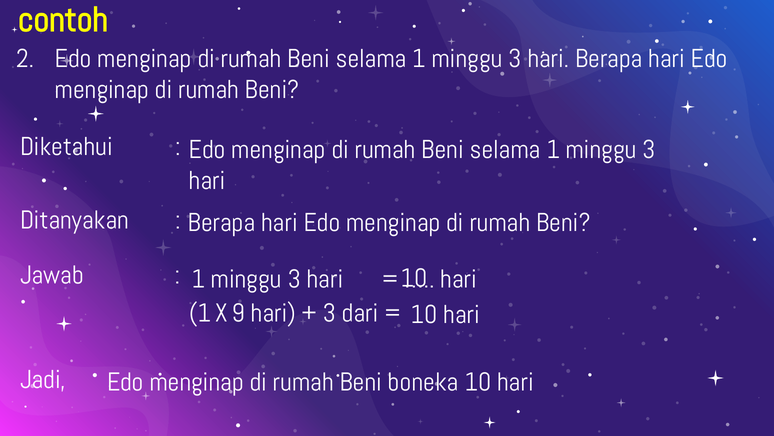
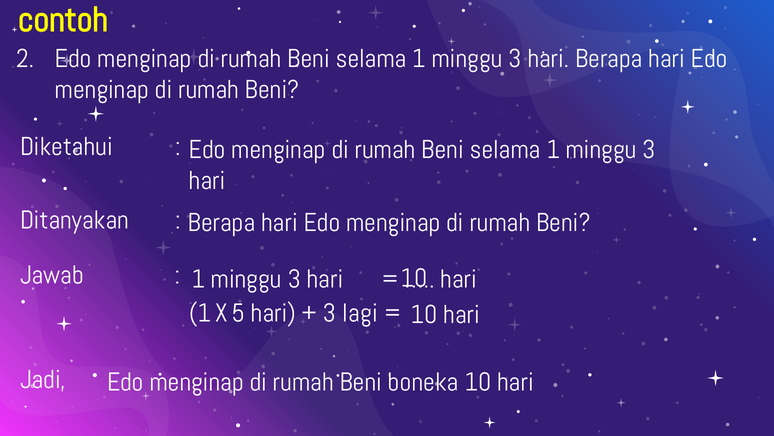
9: 9 -> 5 (238, 313)
dari: dari -> lagi (360, 313)
